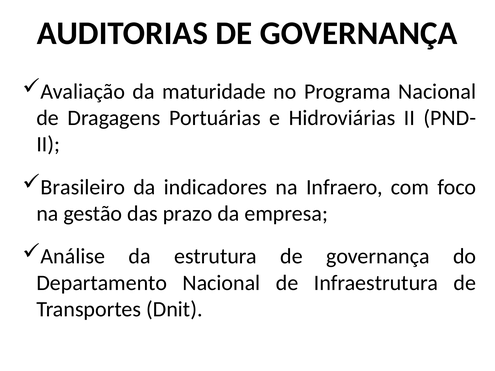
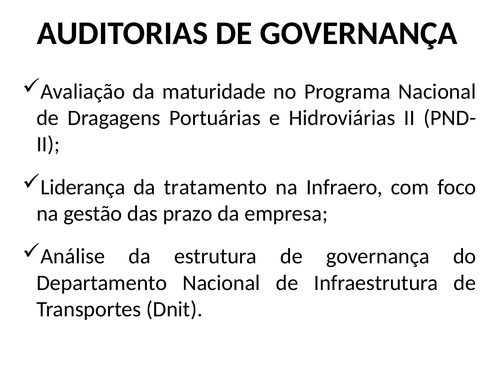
Brasileiro: Brasileiro -> Liderança (83, 187)
indicadores: indicadores -> tratamento (215, 187)
